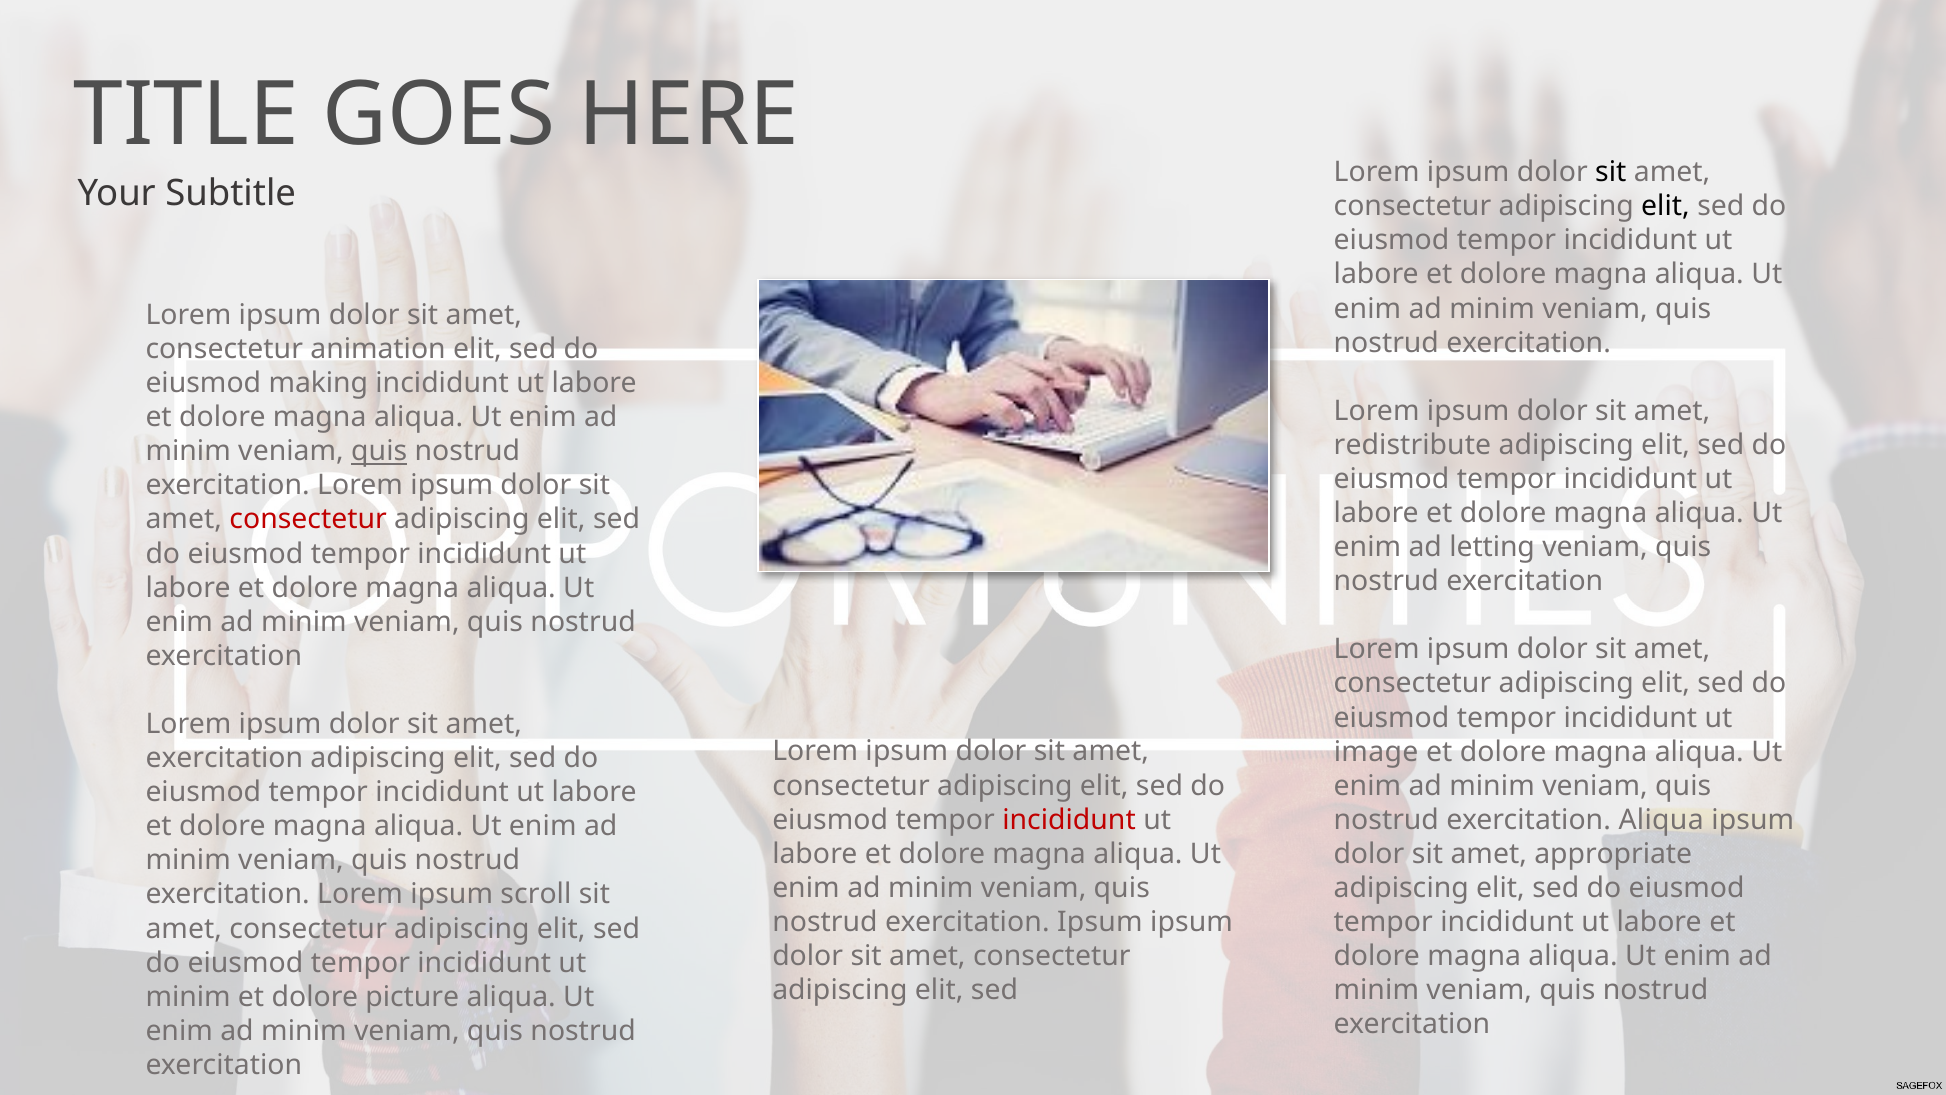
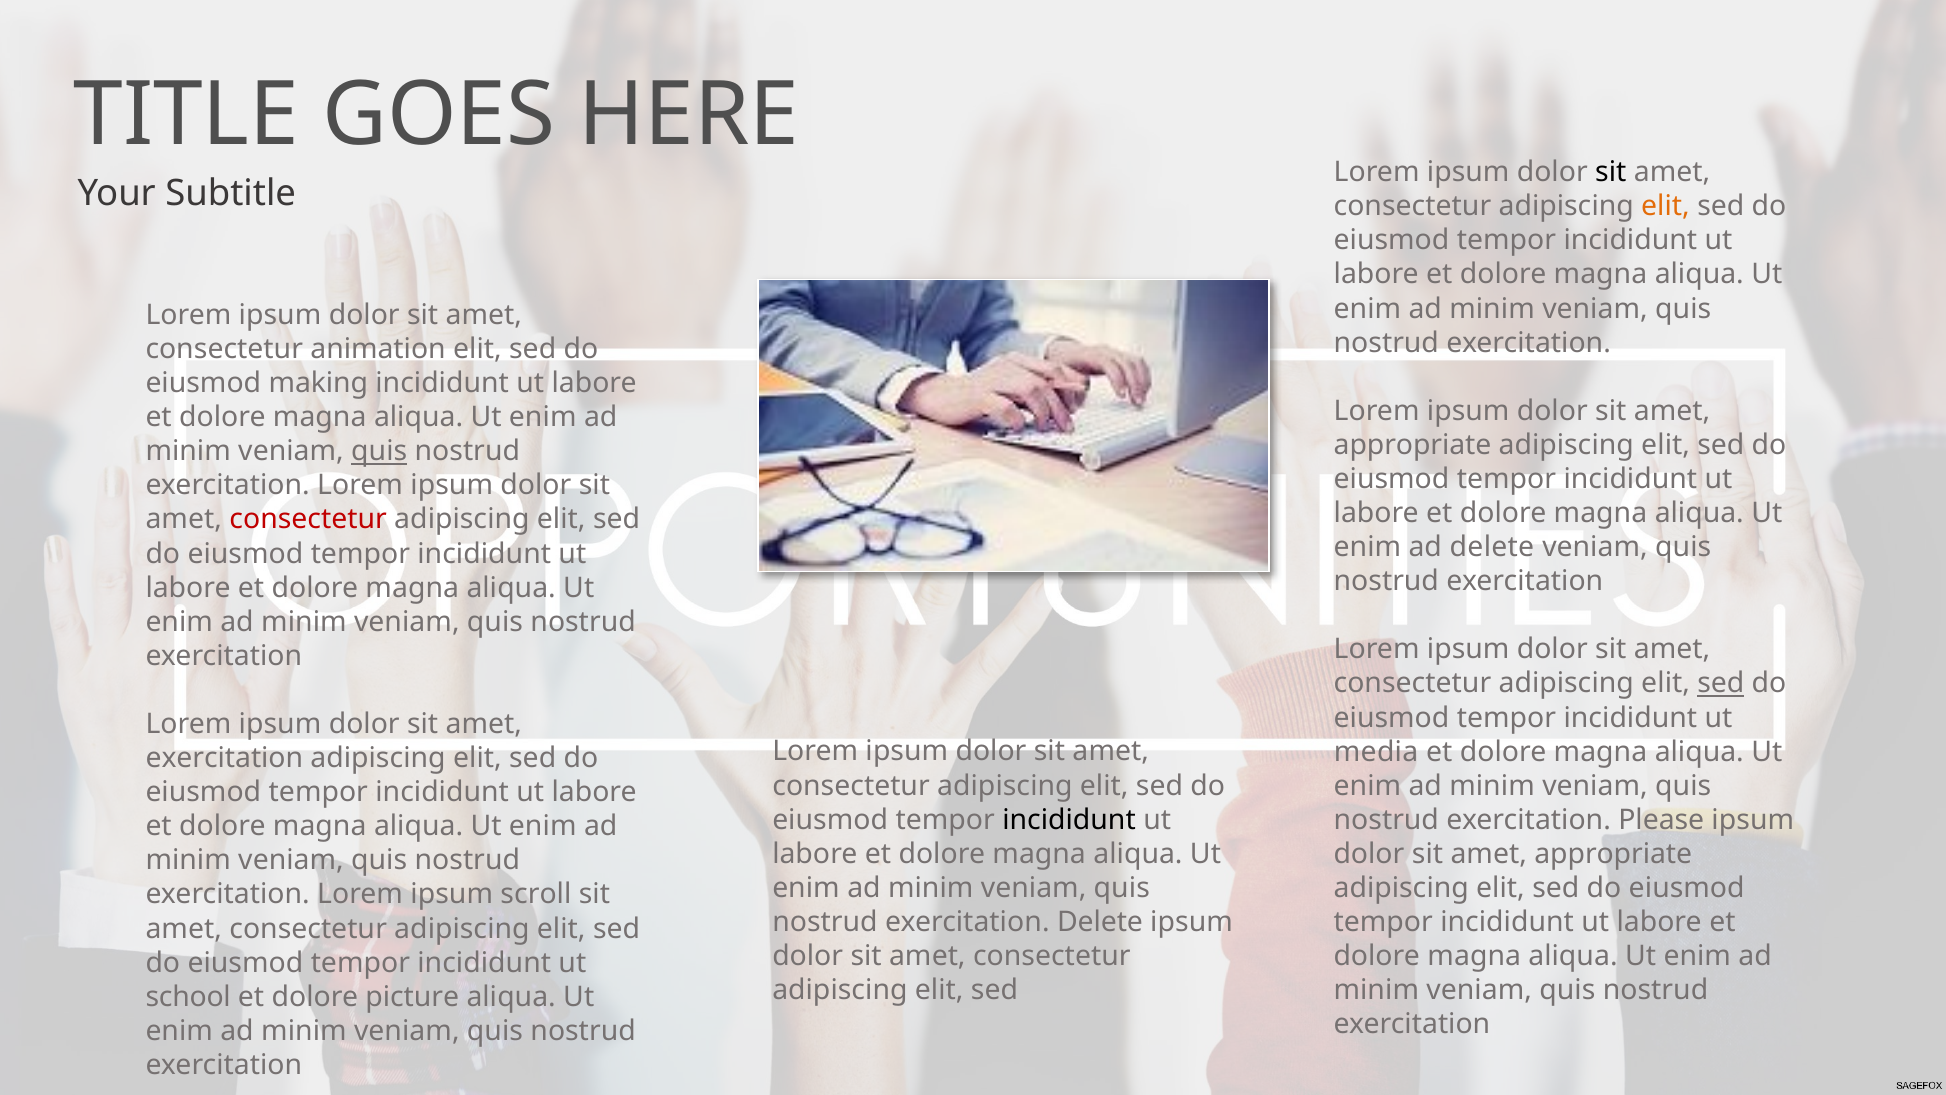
elit colour: black -> orange (1666, 206)
redistribute: redistribute -> appropriate (1413, 445)
ad letting: letting -> delete (1492, 547)
sed underline: none -> present (1721, 683)
image: image -> media (1376, 752)
incididunt colour: red -> black (1069, 819)
exercitation Aliqua: Aliqua -> Please (1661, 820)
exercitation Ipsum: Ipsum -> Delete (1100, 922)
minim: minim -> school (188, 996)
